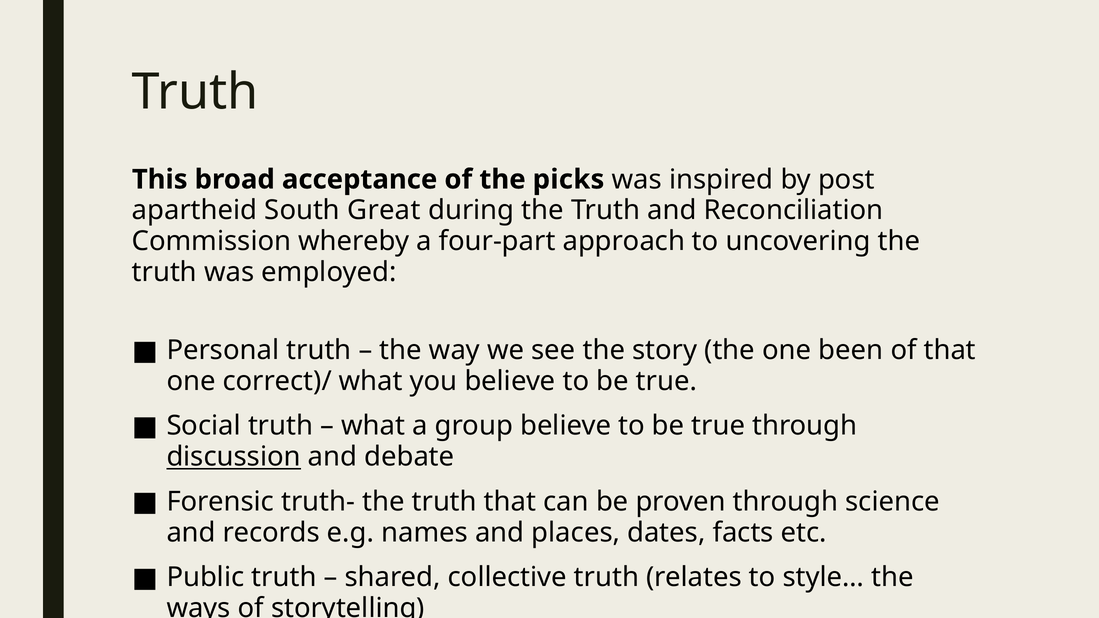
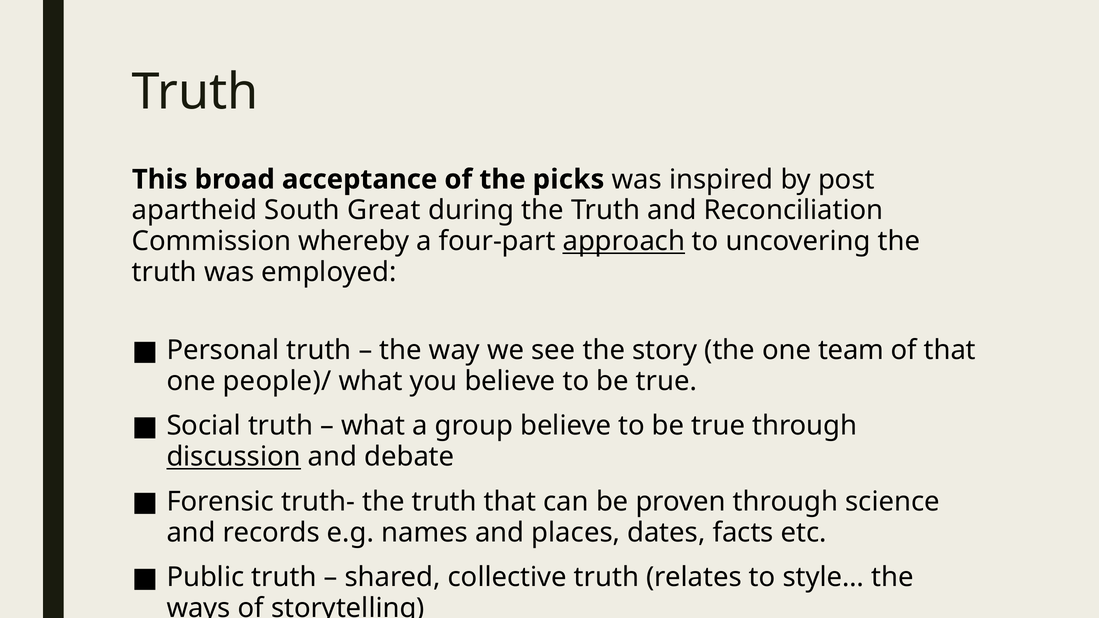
approach underline: none -> present (624, 241)
been: been -> team (851, 350)
correct)/: correct)/ -> people)/ (277, 381)
